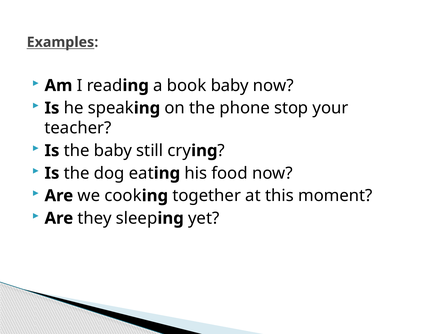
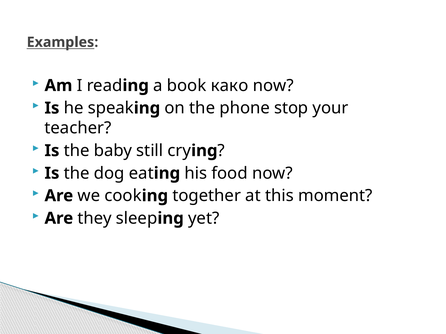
book baby: baby -> како (230, 86)
